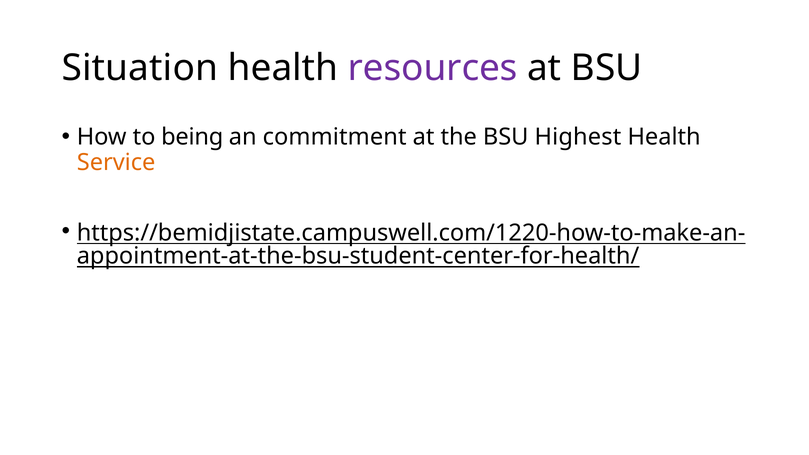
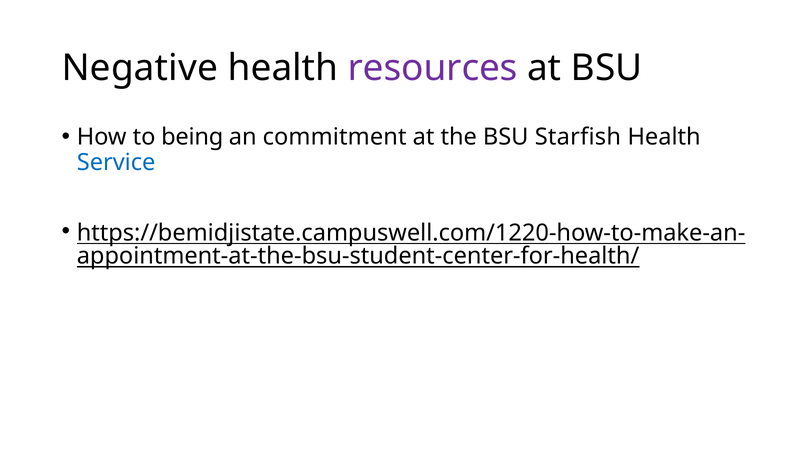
Situation: Situation -> Negative (140, 68)
Highest: Highest -> Starfish (578, 137)
Service colour: orange -> blue (116, 162)
